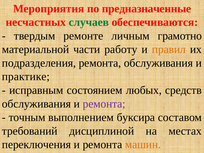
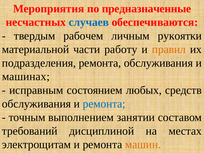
случаев colour: green -> blue (89, 22)
ремонте: ремонте -> рабочем (83, 36)
грамотно: грамотно -> рукоятки (180, 36)
практике: практике -> машинах (26, 77)
ремонта colour: purple -> blue (104, 104)
буксира: буксира -> занятии (136, 117)
переключения: переключения -> электрощитам (36, 145)
